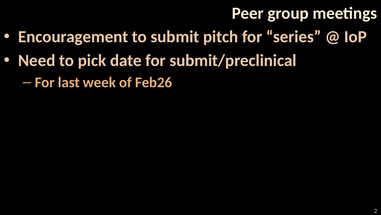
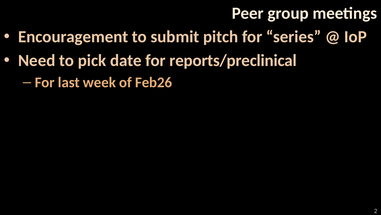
submit/preclinical: submit/preclinical -> reports/preclinical (233, 60)
